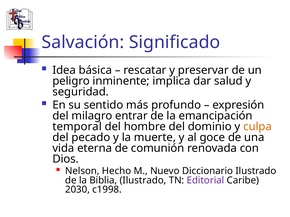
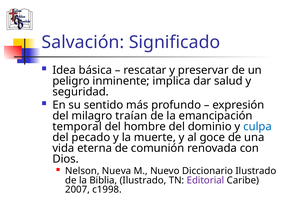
entrar: entrar -> traían (131, 116)
culpa colour: orange -> blue (258, 127)
Hecho: Hecho -> Nueva (117, 171)
2030: 2030 -> 2007 (77, 190)
